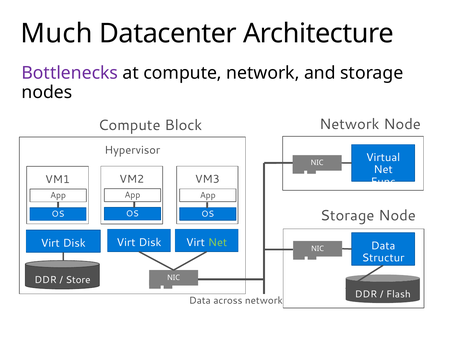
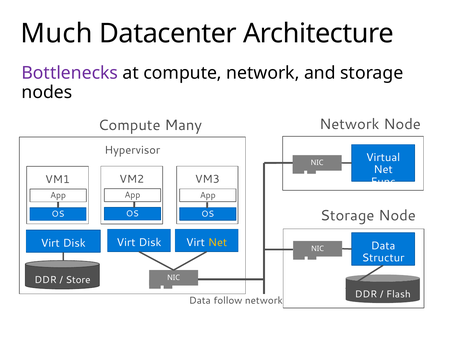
Block: Block -> Many (183, 125)
Net colour: light green -> yellow (218, 242)
across: across -> follow (228, 300)
